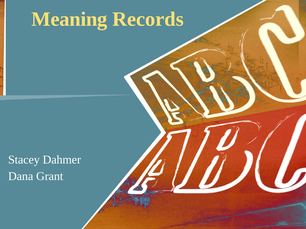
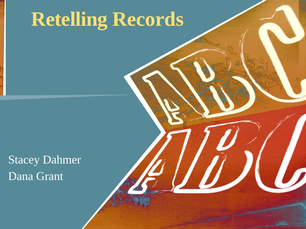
Meaning: Meaning -> Retelling (69, 19)
